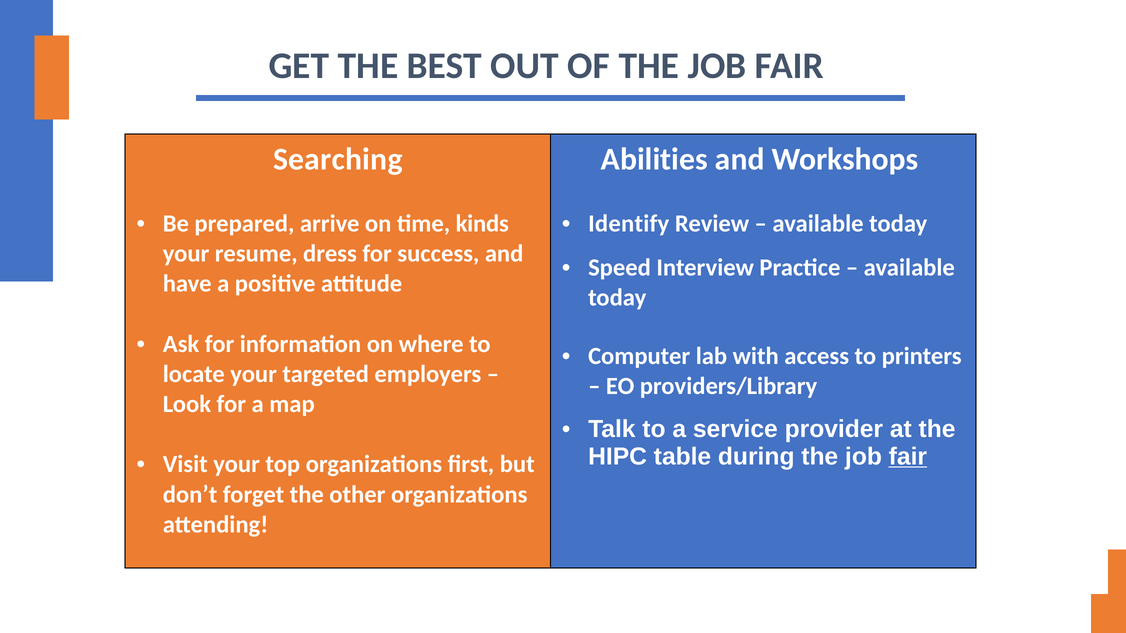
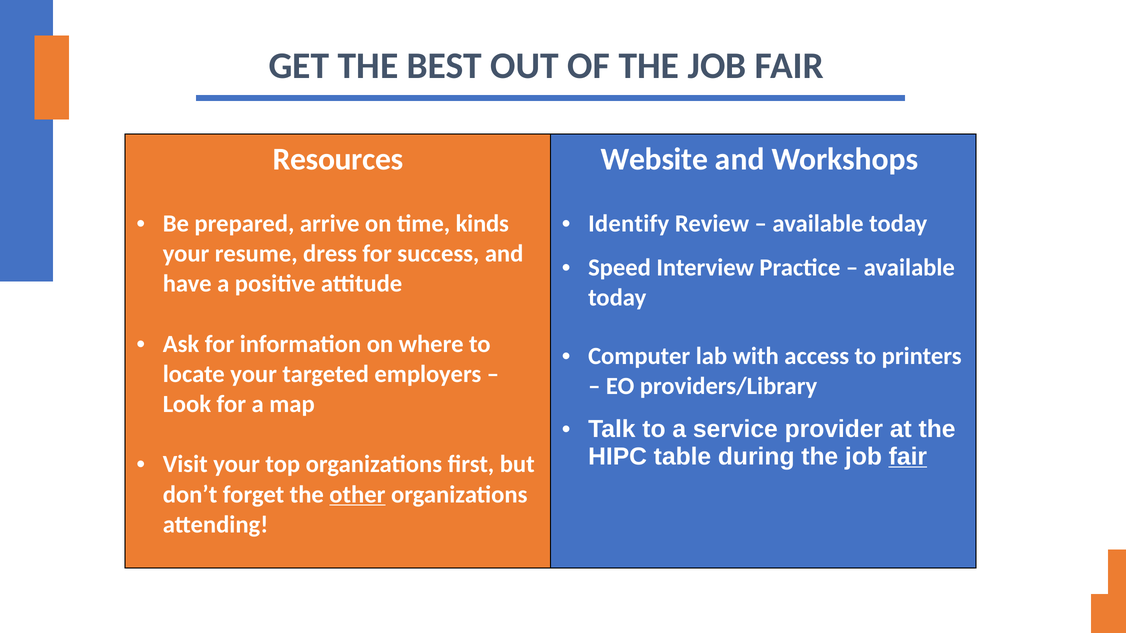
Searching: Searching -> Resources (338, 159)
Abilities: Abilities -> Website (654, 159)
other underline: none -> present (357, 495)
